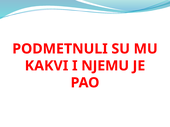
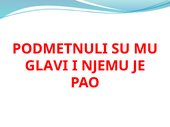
KAKVI: KAKVI -> GLAVI (46, 66)
